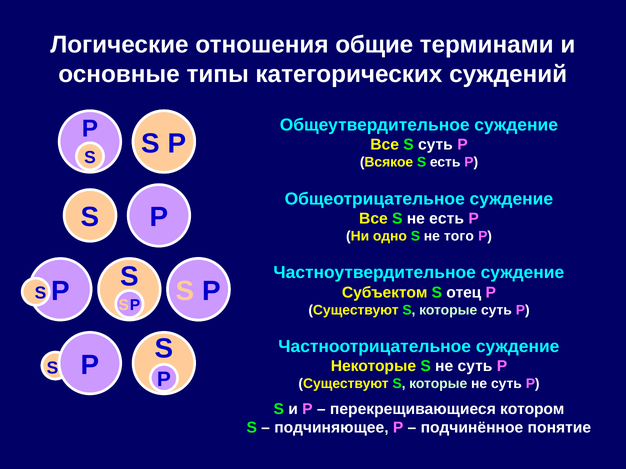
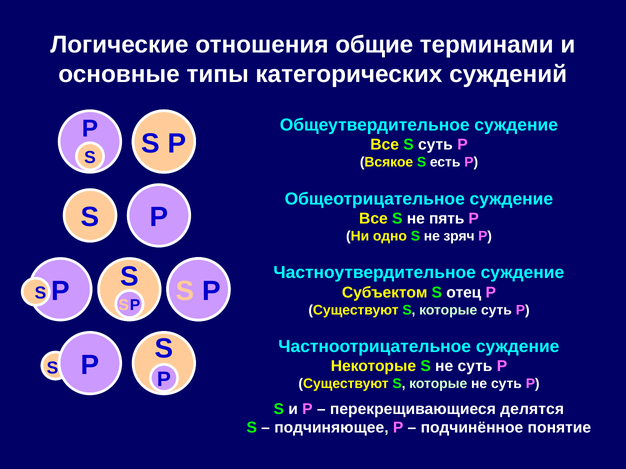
не есть: есть -> пять (447, 219)
того: того -> зряч (459, 236)
котором: котором -> делятся (532, 409)
